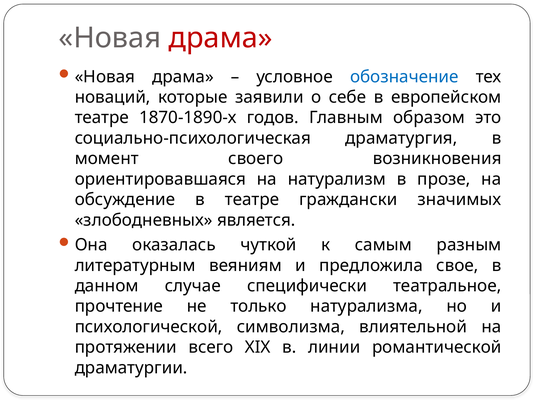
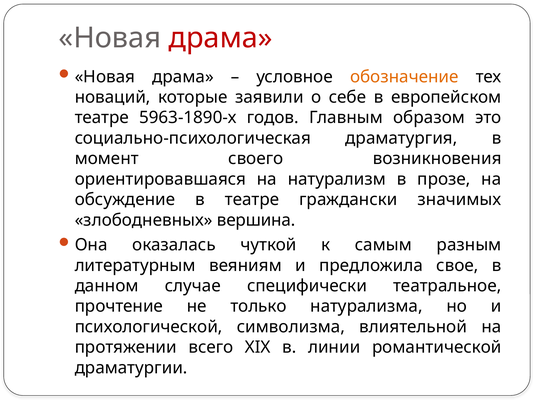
обозначение colour: blue -> orange (404, 77)
1870-1890-х: 1870-1890-х -> 5963-1890-х (188, 118)
является: является -> вершина (256, 220)
